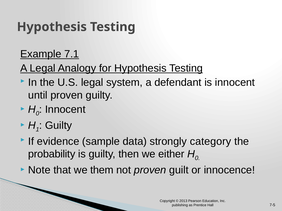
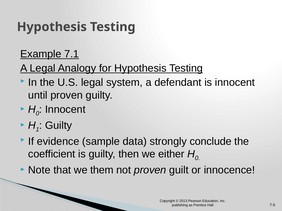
category: category -> conclude (211, 142)
probability: probability -> coefficient (52, 154)
